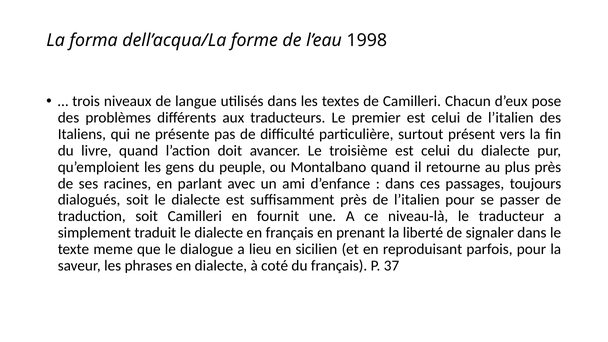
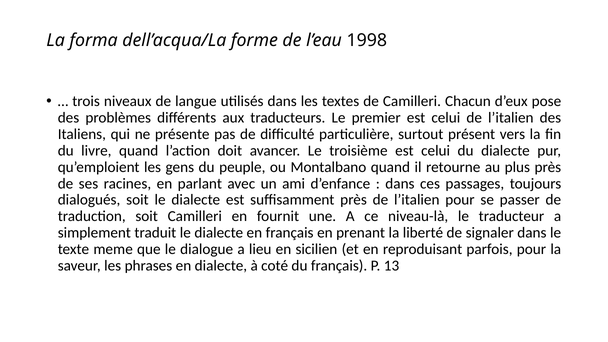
37: 37 -> 13 (392, 266)
